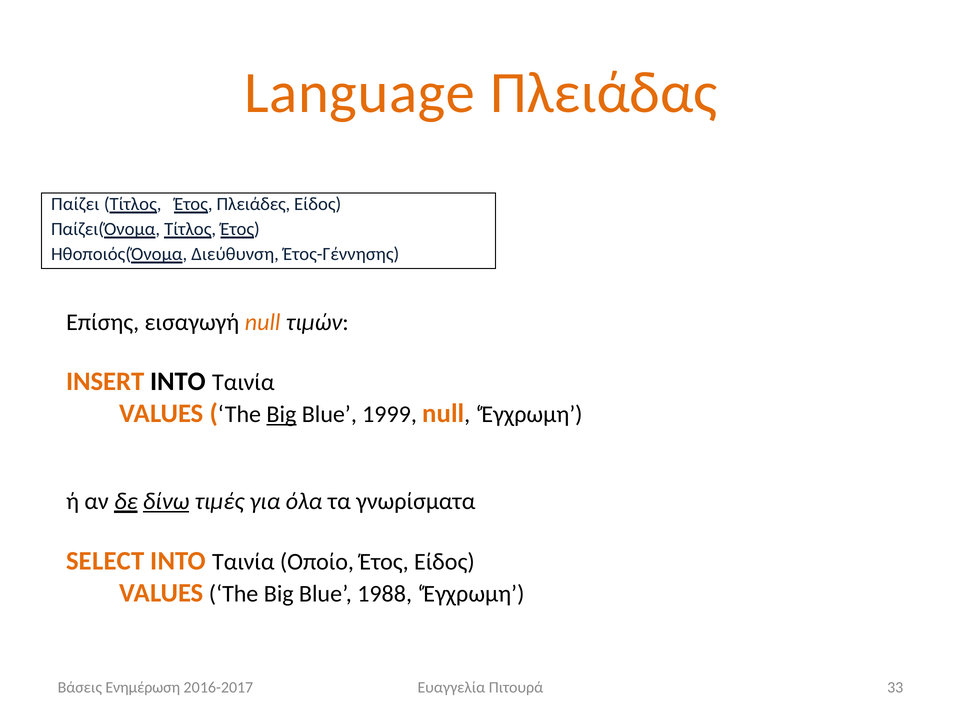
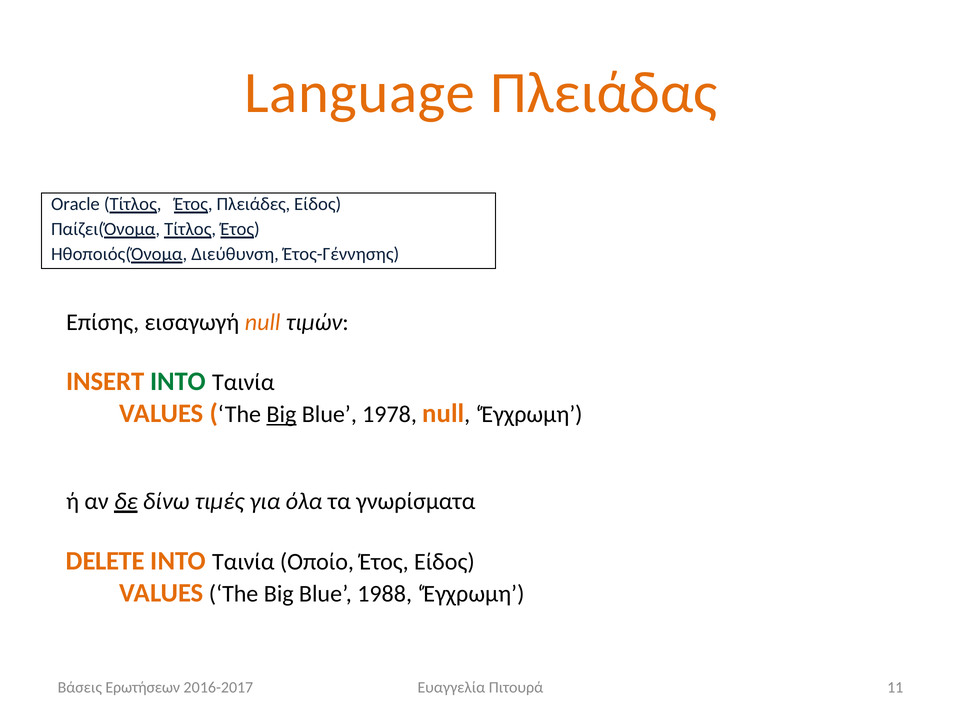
Παίζει: Παίζει -> Oracle (75, 204)
INTO colour: black -> green (178, 382)
1999: 1999 -> 1978 (390, 415)
δίνω underline: present -> none (166, 502)
SELECT: SELECT -> DELETE (105, 561)
Ενημέρωση: Ενημέρωση -> Ερωτήσεων (143, 688)
33: 33 -> 11 (895, 688)
